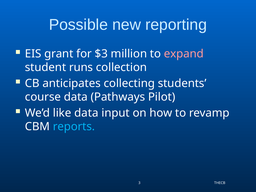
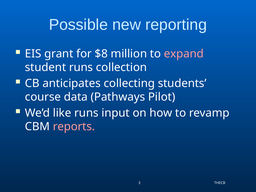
$3: $3 -> $8 (101, 54)
like data: data -> runs (86, 113)
reports colour: light blue -> pink (74, 127)
